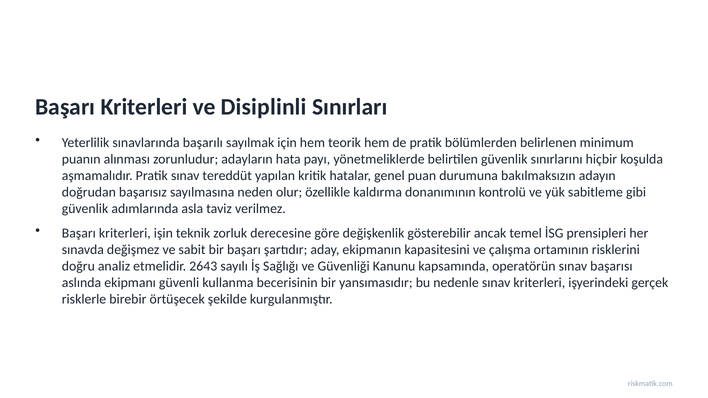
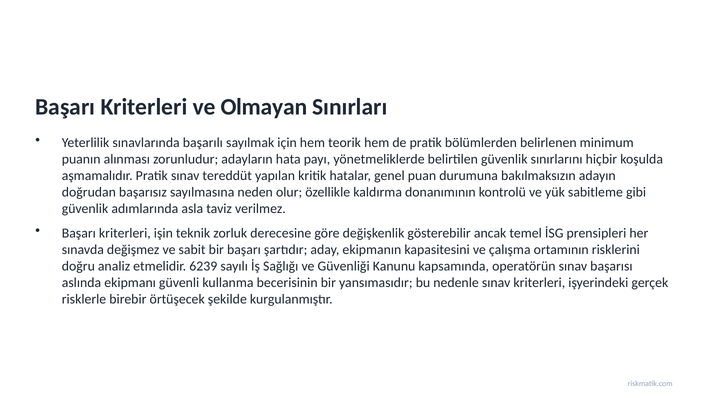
Disiplinli: Disiplinli -> Olmayan (264, 107)
2643: 2643 -> 6239 (203, 266)
